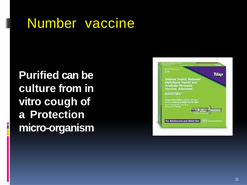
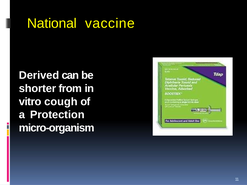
Number: Number -> National (52, 23)
Purified: Purified -> Derived (39, 75)
culture: culture -> shorter (38, 89)
